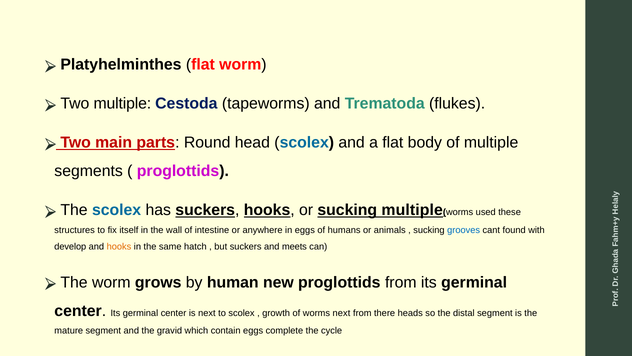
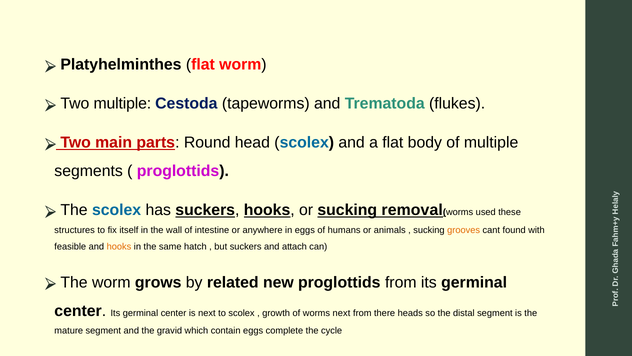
sucking multiple: multiple -> removal (412, 210)
grooves colour: blue -> orange (464, 230)
develop: develop -> feasible (70, 246)
meets: meets -> attach (294, 246)
human: human -> related (233, 282)
